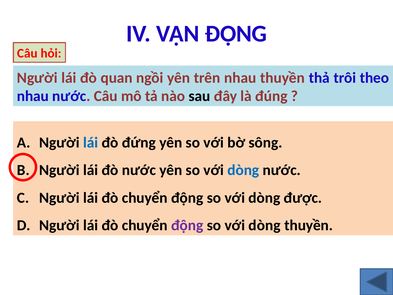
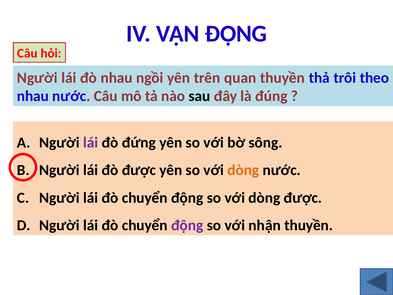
đò quan: quan -> nhau (117, 78)
trên nhau: nhau -> quan (240, 78)
lái colour: blue -> purple (91, 143)
đò nước: nước -> được (139, 170)
dòng colour: blue -> orange (243, 170)
dòng: dòng -> nhận (265, 225)
